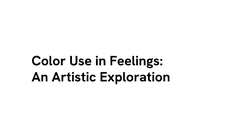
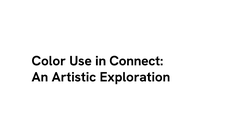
Feelings: Feelings -> Connect (136, 61)
